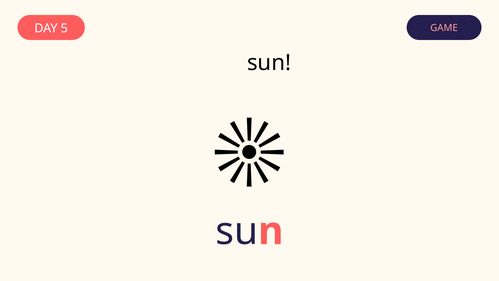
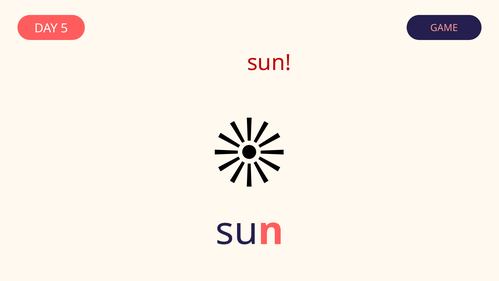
sun colour: black -> red (269, 63)
